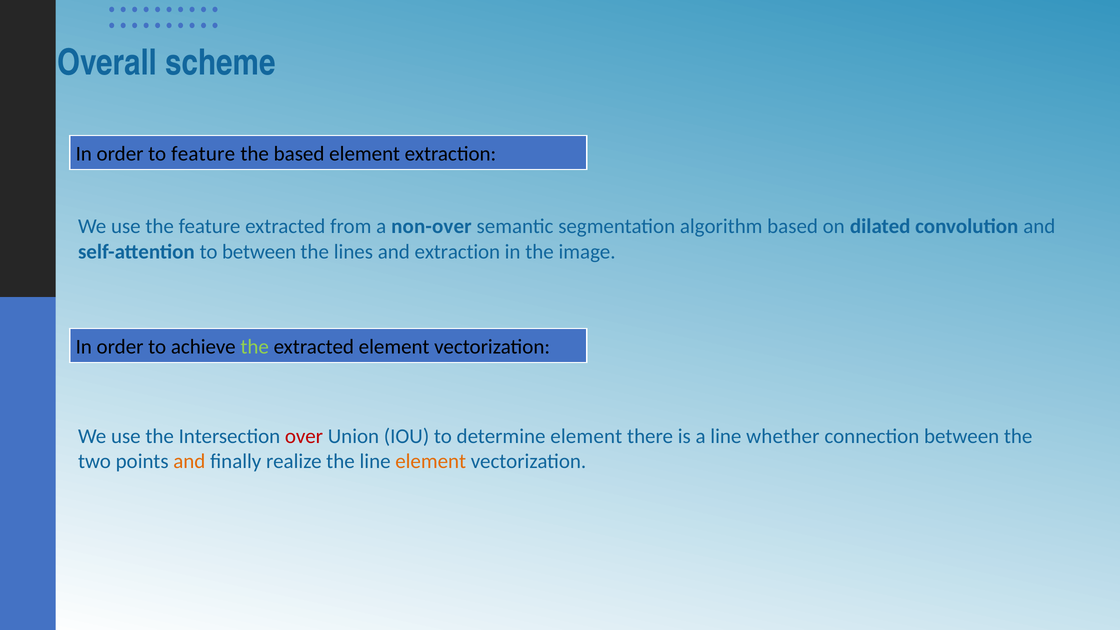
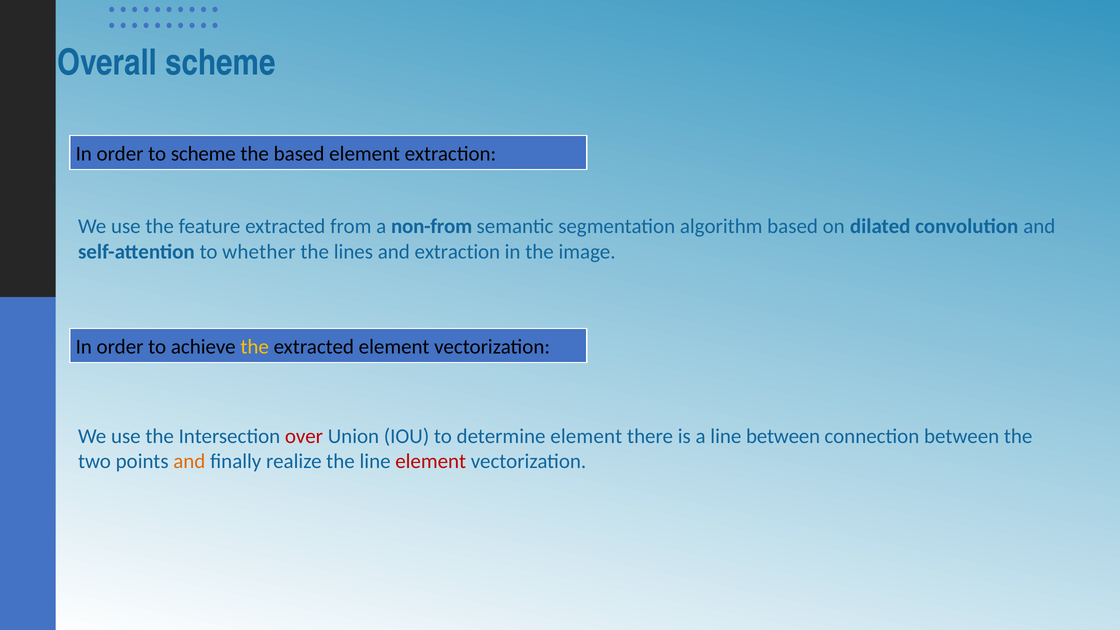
to feature: feature -> scheme (203, 154)
non-over: non-over -> non-from (432, 226)
to between: between -> whether (259, 252)
the colour: light green -> yellow (255, 347)
line whether: whether -> between (783, 436)
element colour: orange -> red (431, 461)
